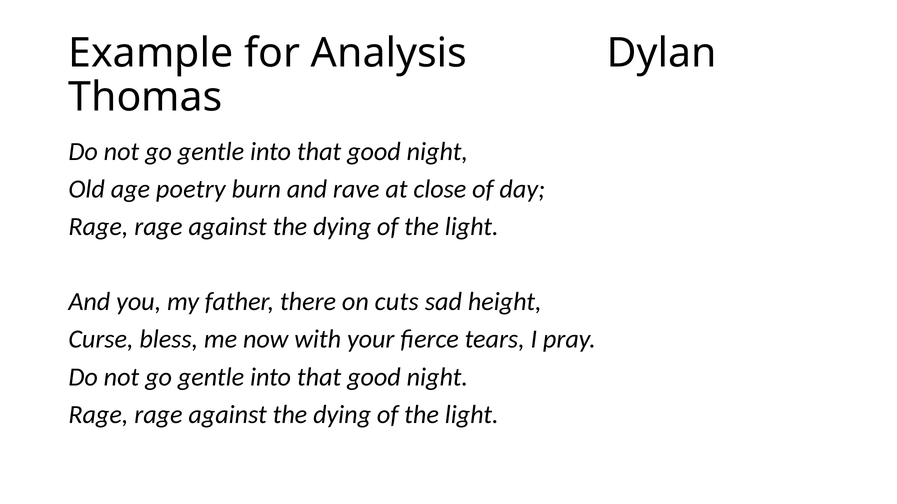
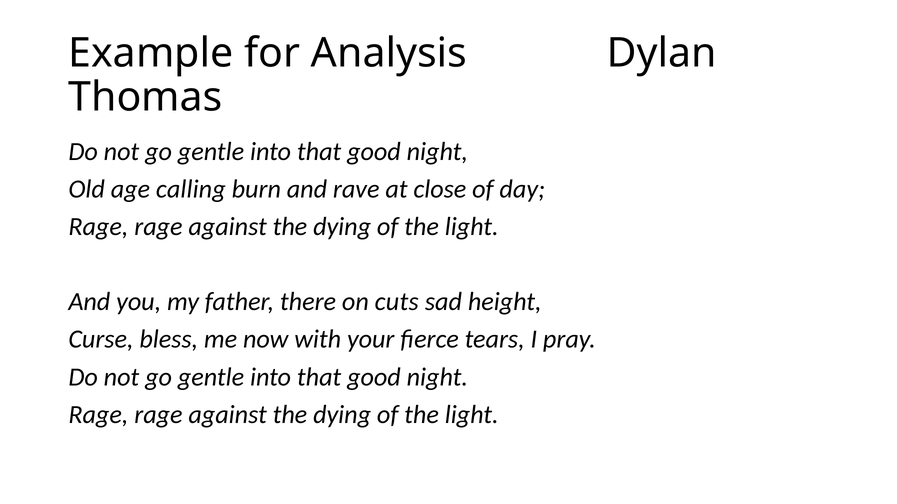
poetry: poetry -> calling (191, 189)
